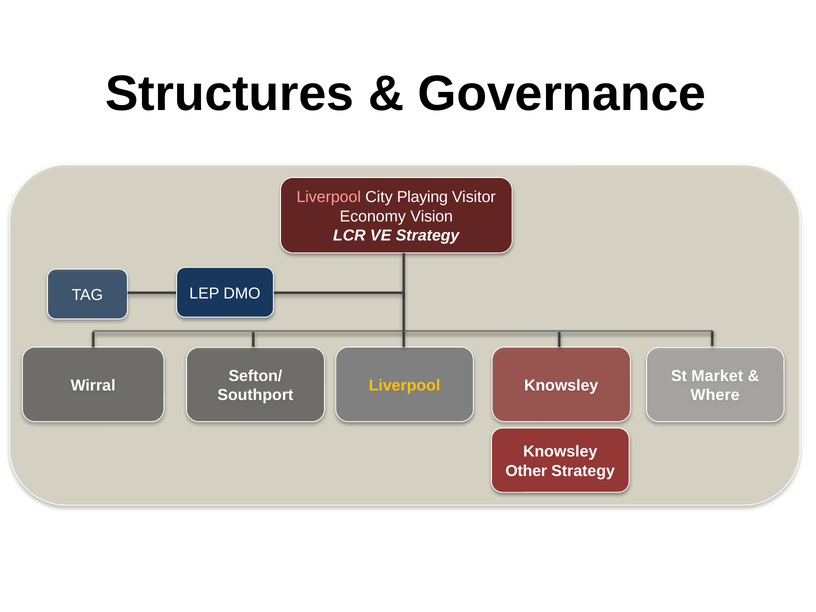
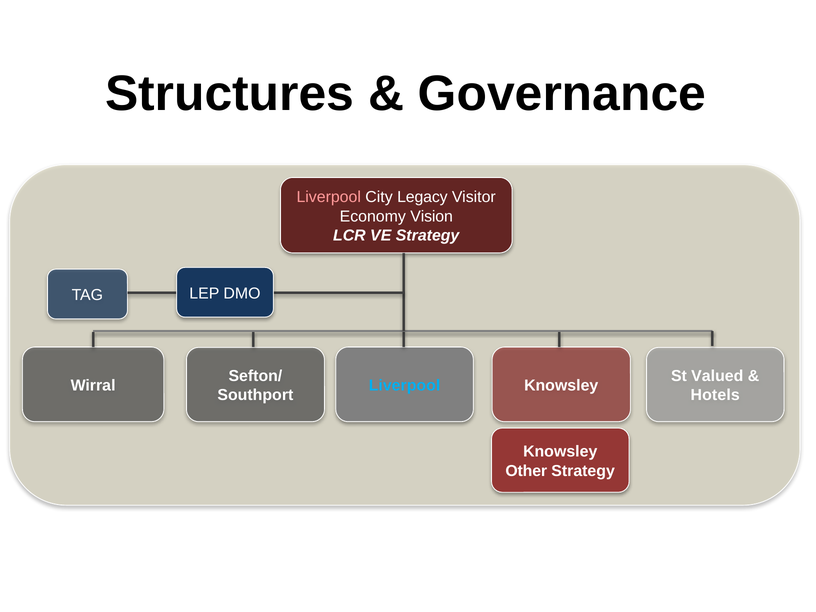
Playing: Playing -> Legacy (422, 197)
Market: Market -> Valued (717, 376)
Liverpool colour: yellow -> light blue (405, 385)
Where: Where -> Hotels (715, 395)
